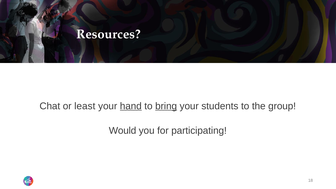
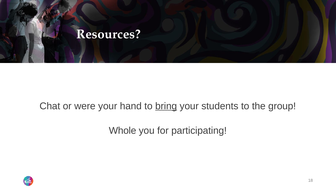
least: least -> were (85, 106)
hand underline: present -> none (131, 106)
Would: Would -> Whole (123, 131)
